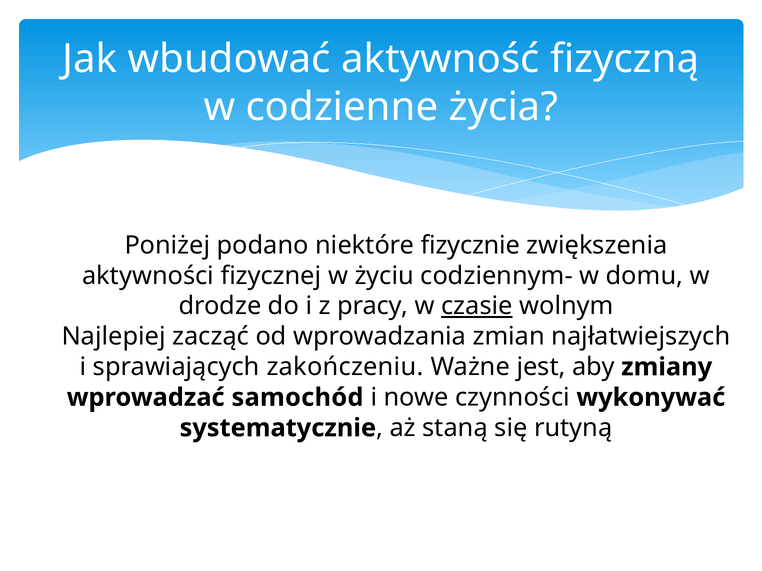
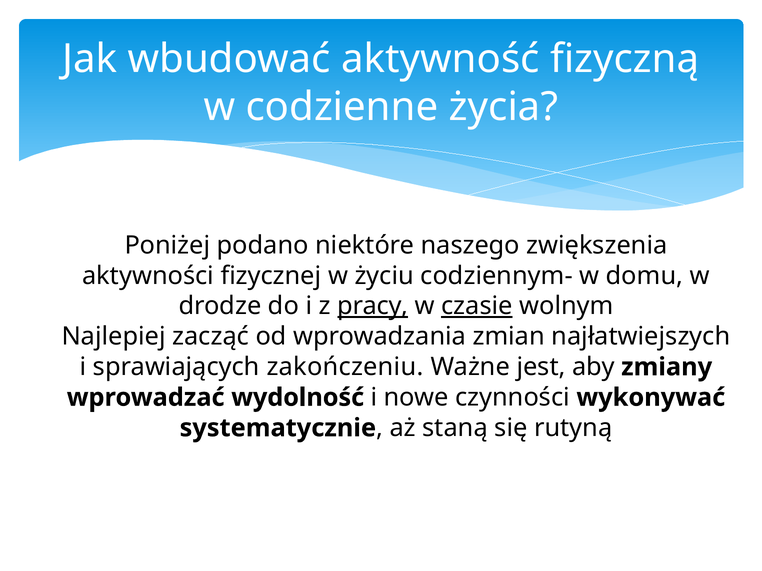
fizycznie: fizycznie -> naszego (470, 245)
pracy underline: none -> present (373, 306)
samochód: samochód -> wydolność (298, 398)
